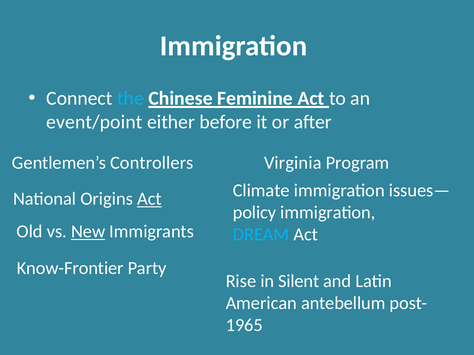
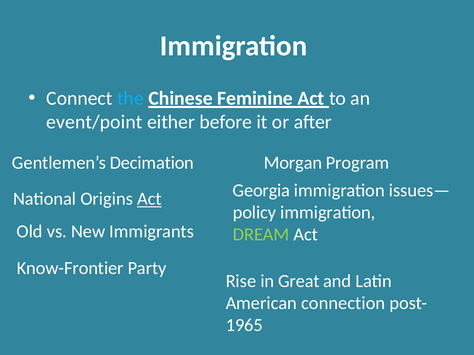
Controllers: Controllers -> Decimation (152, 163)
Virginia: Virginia -> Morgan (293, 163)
Climate: Climate -> Georgia (261, 191)
New underline: present -> none (88, 232)
DREAM colour: light blue -> light green (261, 235)
Silent: Silent -> Great (299, 281)
antebellum: antebellum -> connection (343, 303)
